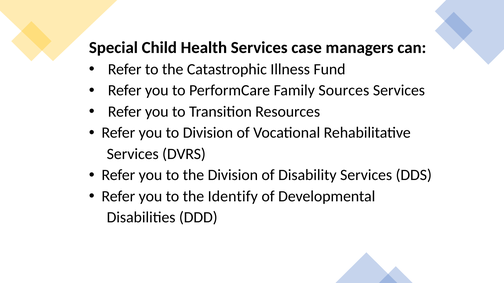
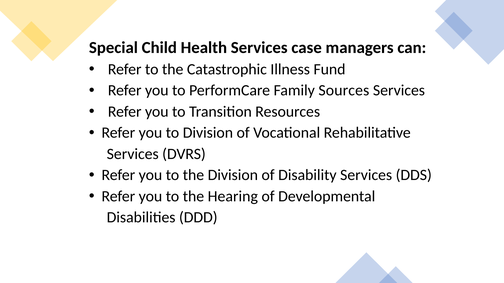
Identify: Identify -> Hearing (233, 197)
